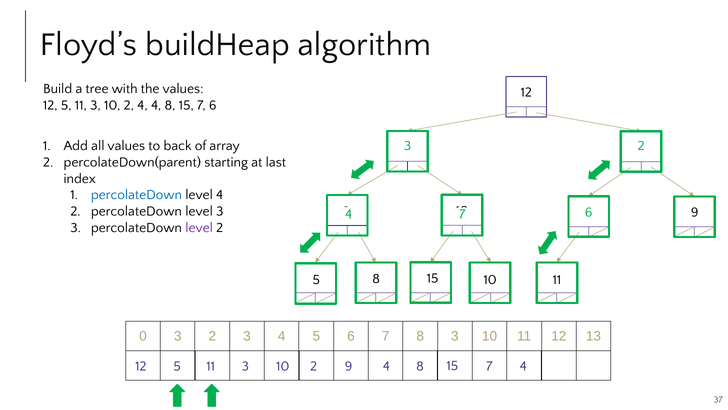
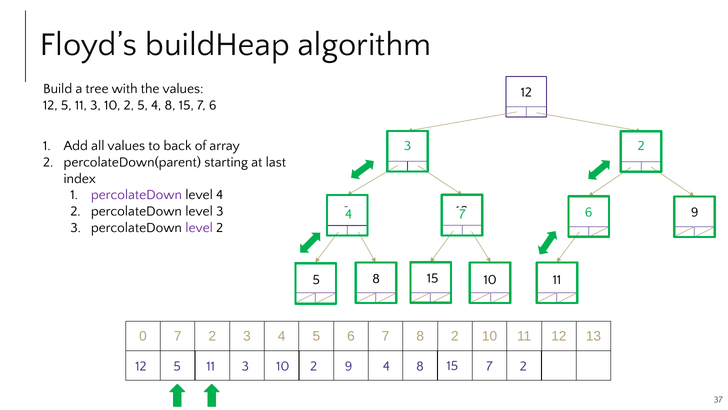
2 4: 4 -> 5 (143, 105)
percolateDown colour: blue -> purple (136, 195)
0 3: 3 -> 7 (178, 336)
8 3: 3 -> 2 (455, 336)
15 7 4: 4 -> 2 (523, 366)
